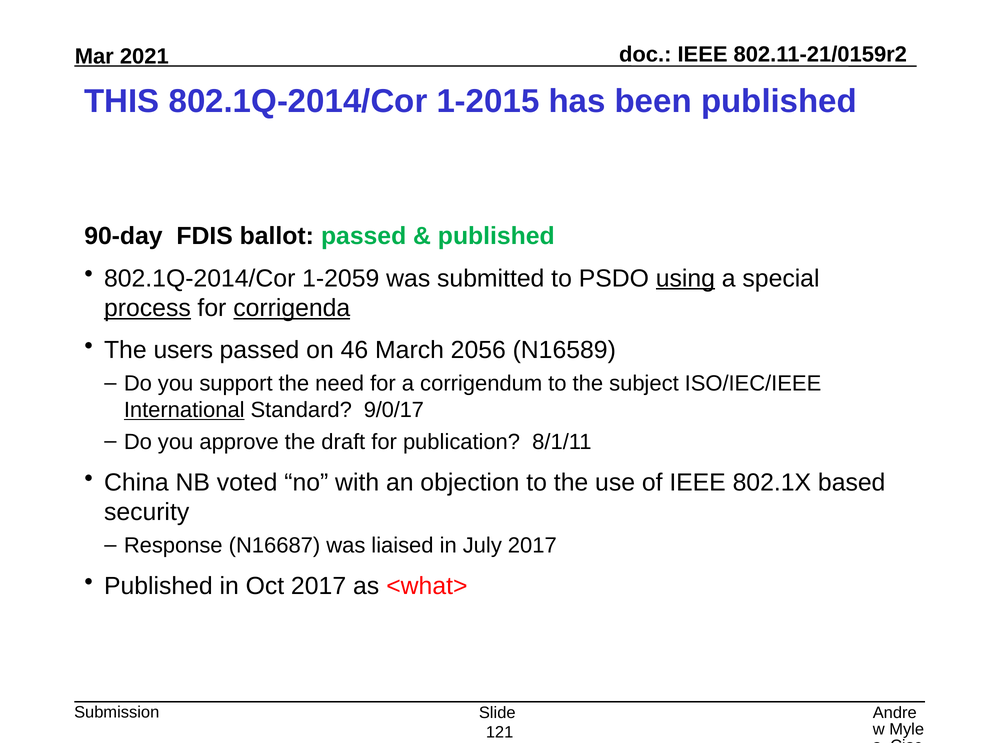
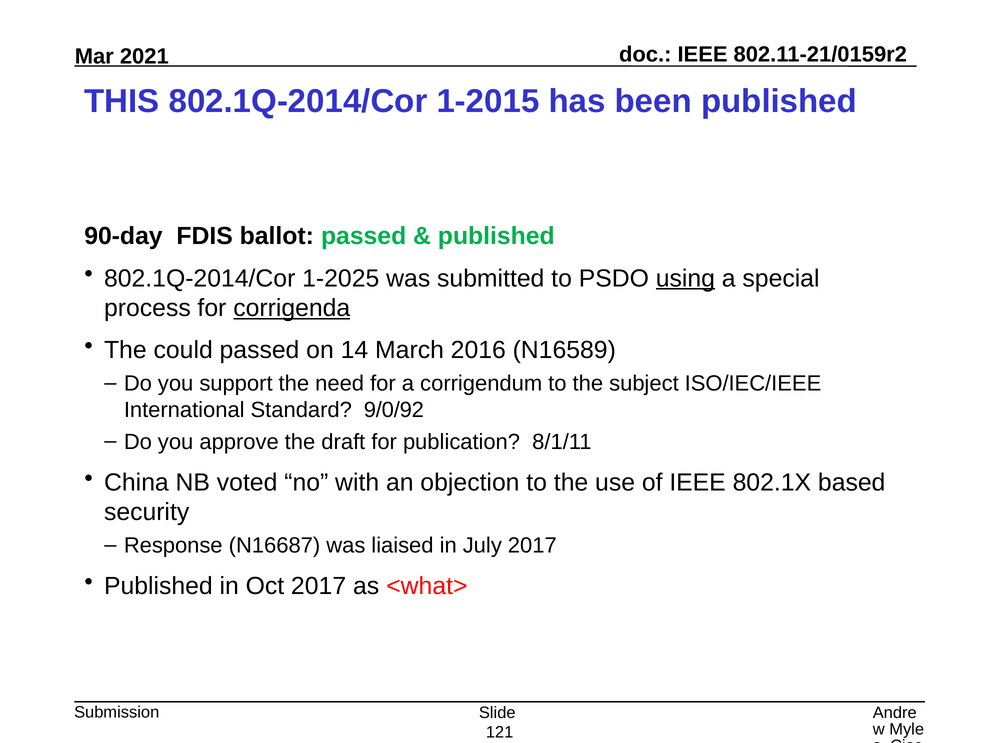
1-2059: 1-2059 -> 1-2025 (341, 278)
process underline: present -> none (147, 308)
users: users -> could (183, 350)
46: 46 -> 14 (354, 350)
2056: 2056 -> 2016 (478, 350)
International underline: present -> none (184, 410)
9/0/17: 9/0/17 -> 9/0/92 (394, 410)
